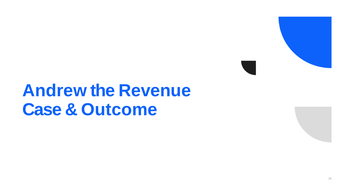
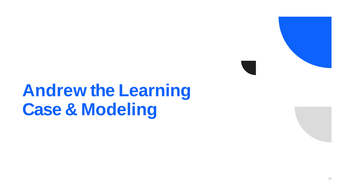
Revenue: Revenue -> Learning (155, 91)
Outcome: Outcome -> Modeling (119, 110)
